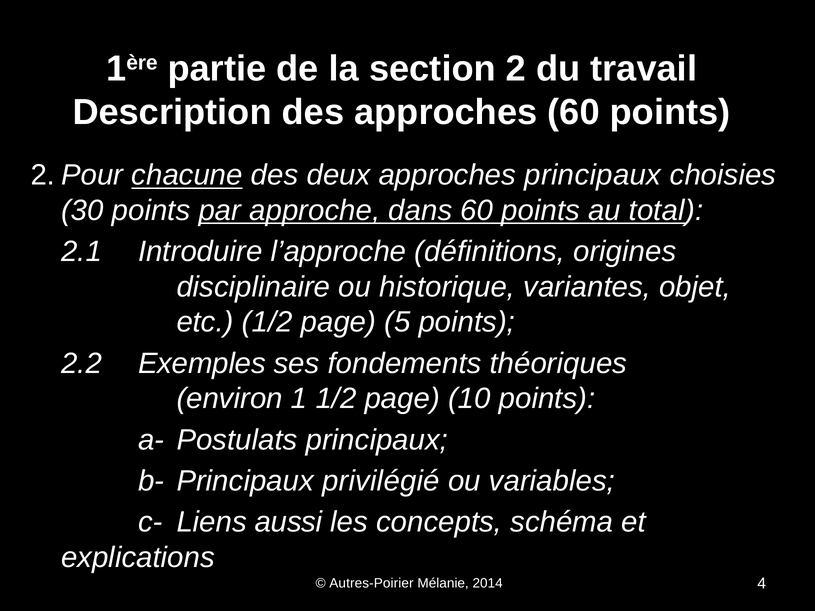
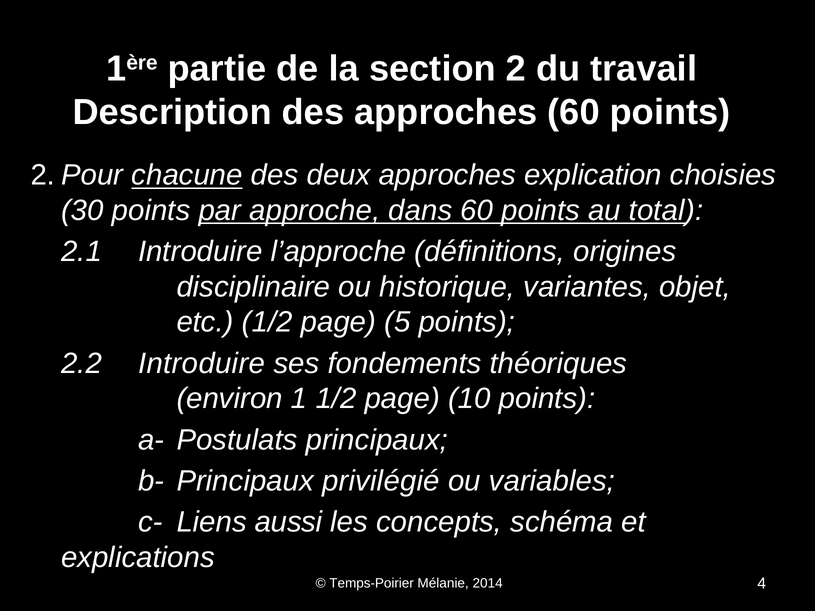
approches principaux: principaux -> explication (593, 175)
2.2 Exemples: Exemples -> Introduire (202, 364)
Autres-Poirier: Autres-Poirier -> Temps-Poirier (372, 584)
